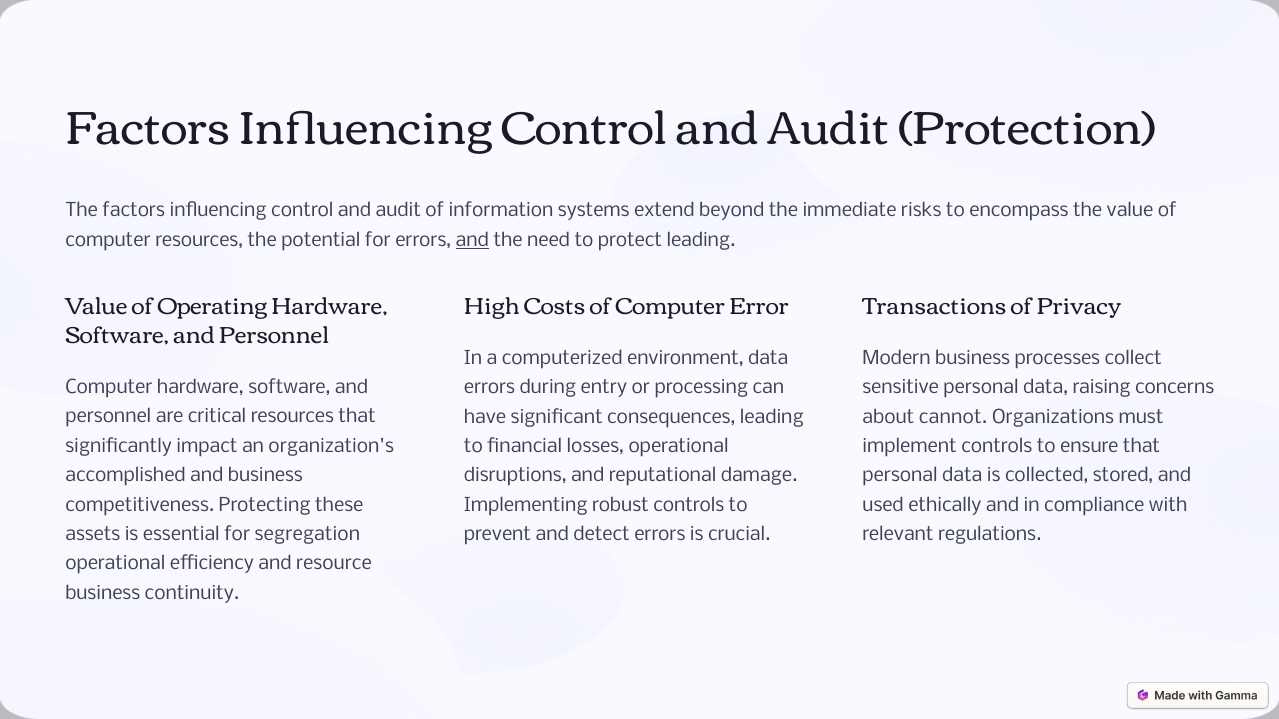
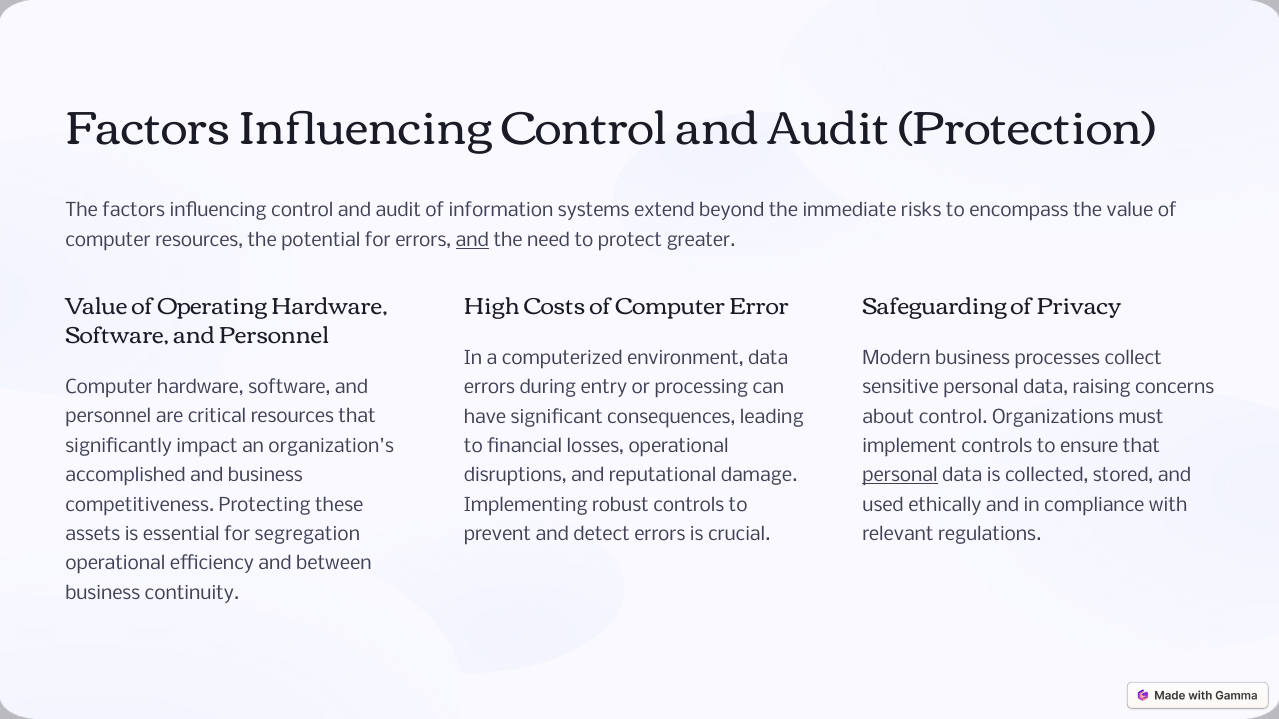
protect leading: leading -> greater (701, 240)
Transactions: Transactions -> Safeguarding (935, 307)
about cannot: cannot -> control (953, 417)
personal underline: none -> present (900, 476)
resource: resource -> between (334, 564)
